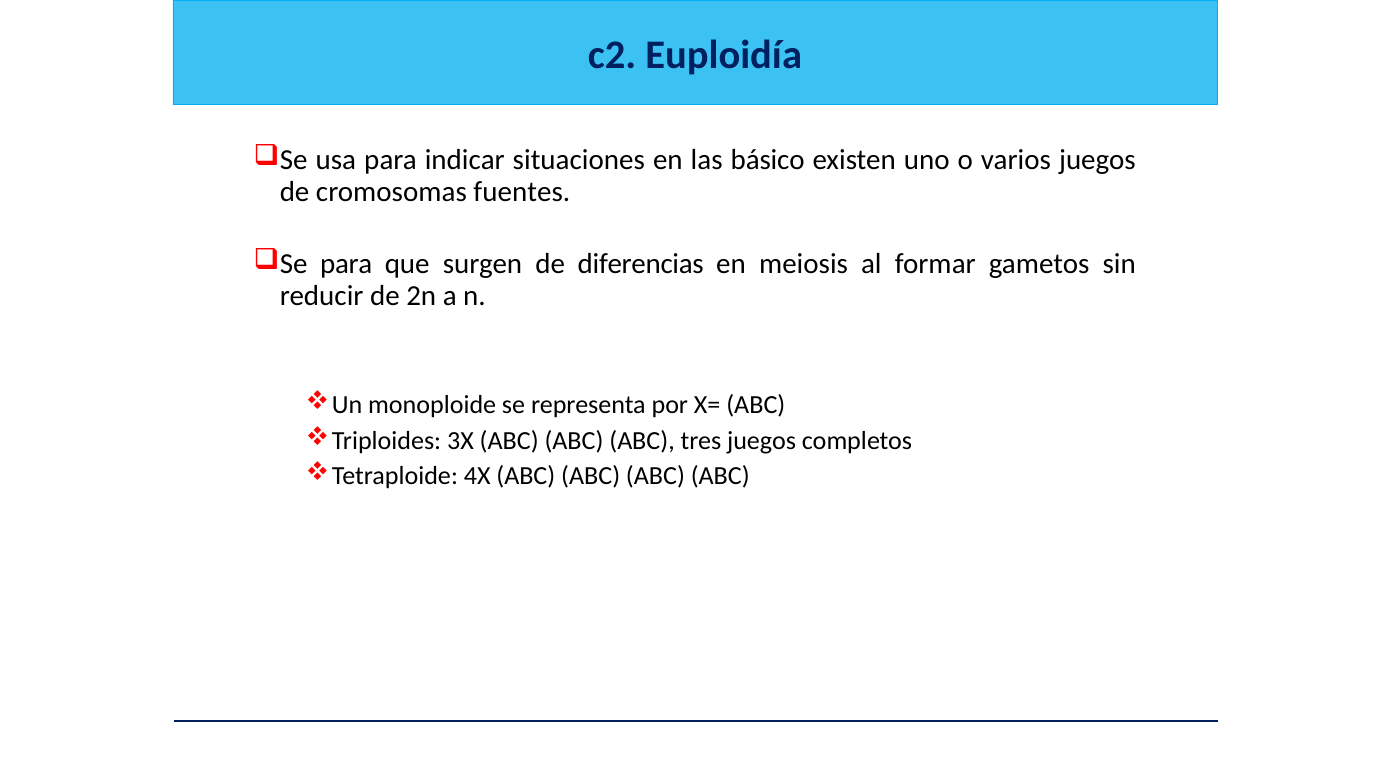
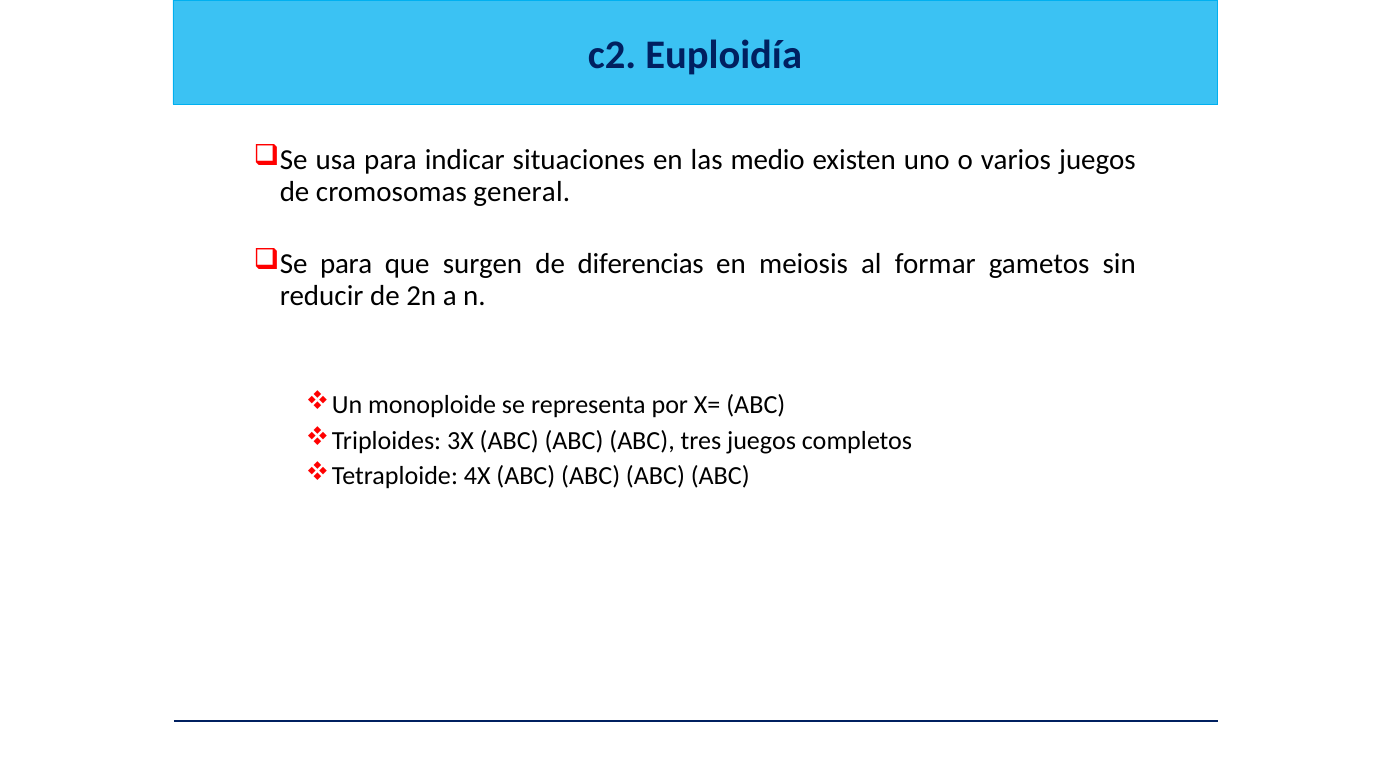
básico: básico -> medio (768, 160)
fuentes: fuentes -> general (522, 192)
